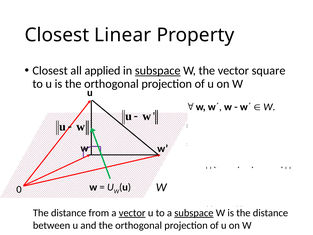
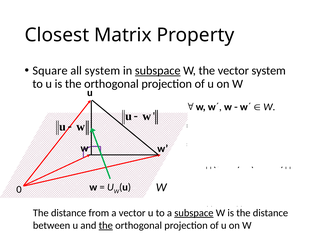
Linear: Linear -> Matrix (123, 35)
Closest: Closest -> Square (50, 71)
all applied: applied -> system (102, 71)
vector square: square -> system (269, 71)
vector underline: present -> none (132, 213)
the underline: none -> present (106, 225)
